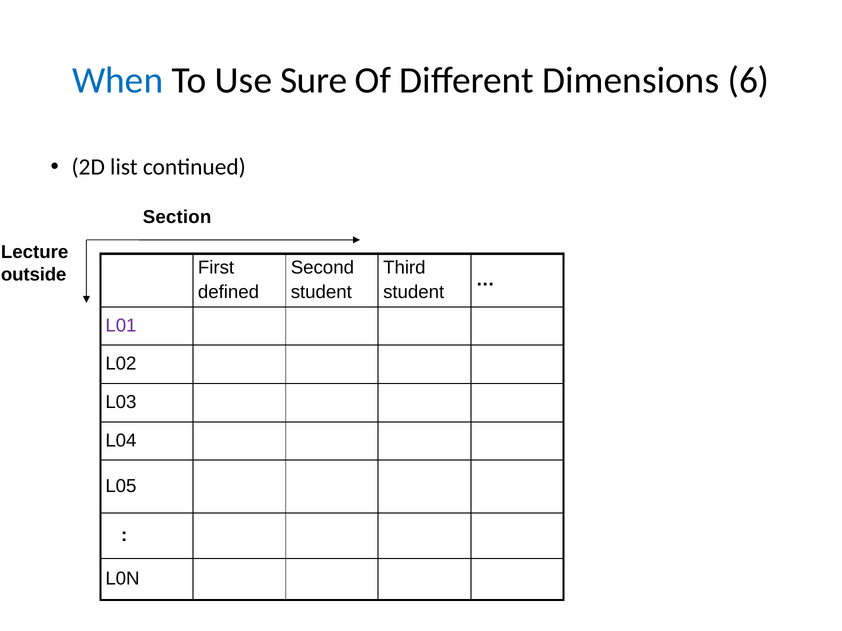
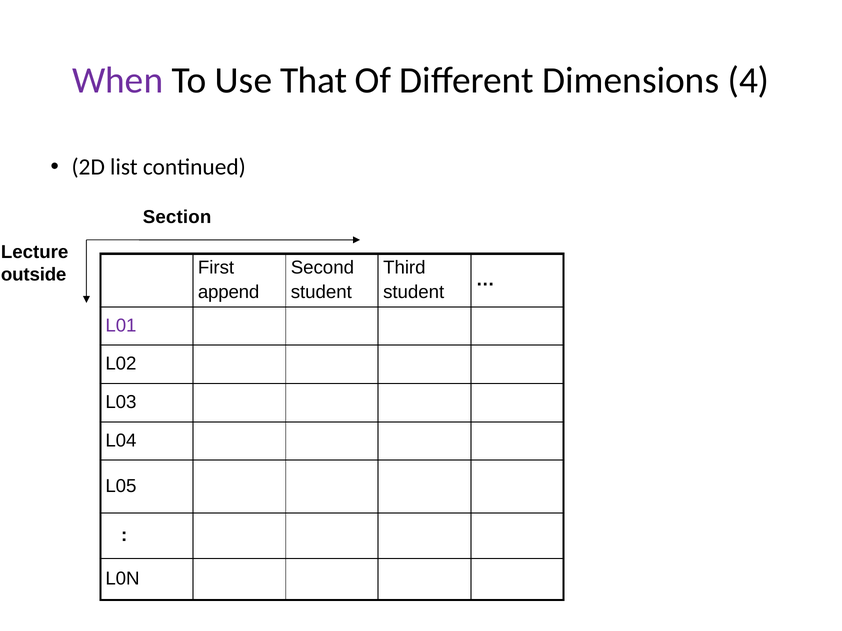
When colour: blue -> purple (118, 81)
Sure: Sure -> That (314, 81)
6: 6 -> 4 (748, 81)
defined: defined -> append (229, 292)
